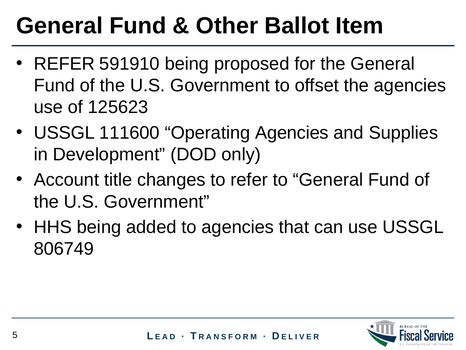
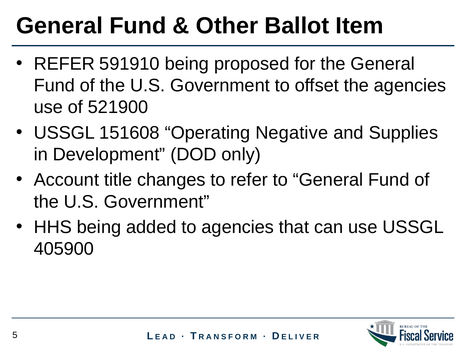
125623: 125623 -> 521900 (118, 107)
111600: 111600 -> 151608 (130, 133)
Operating Agencies: Agencies -> Negative (292, 133)
806749: 806749 -> 405900 (64, 249)
